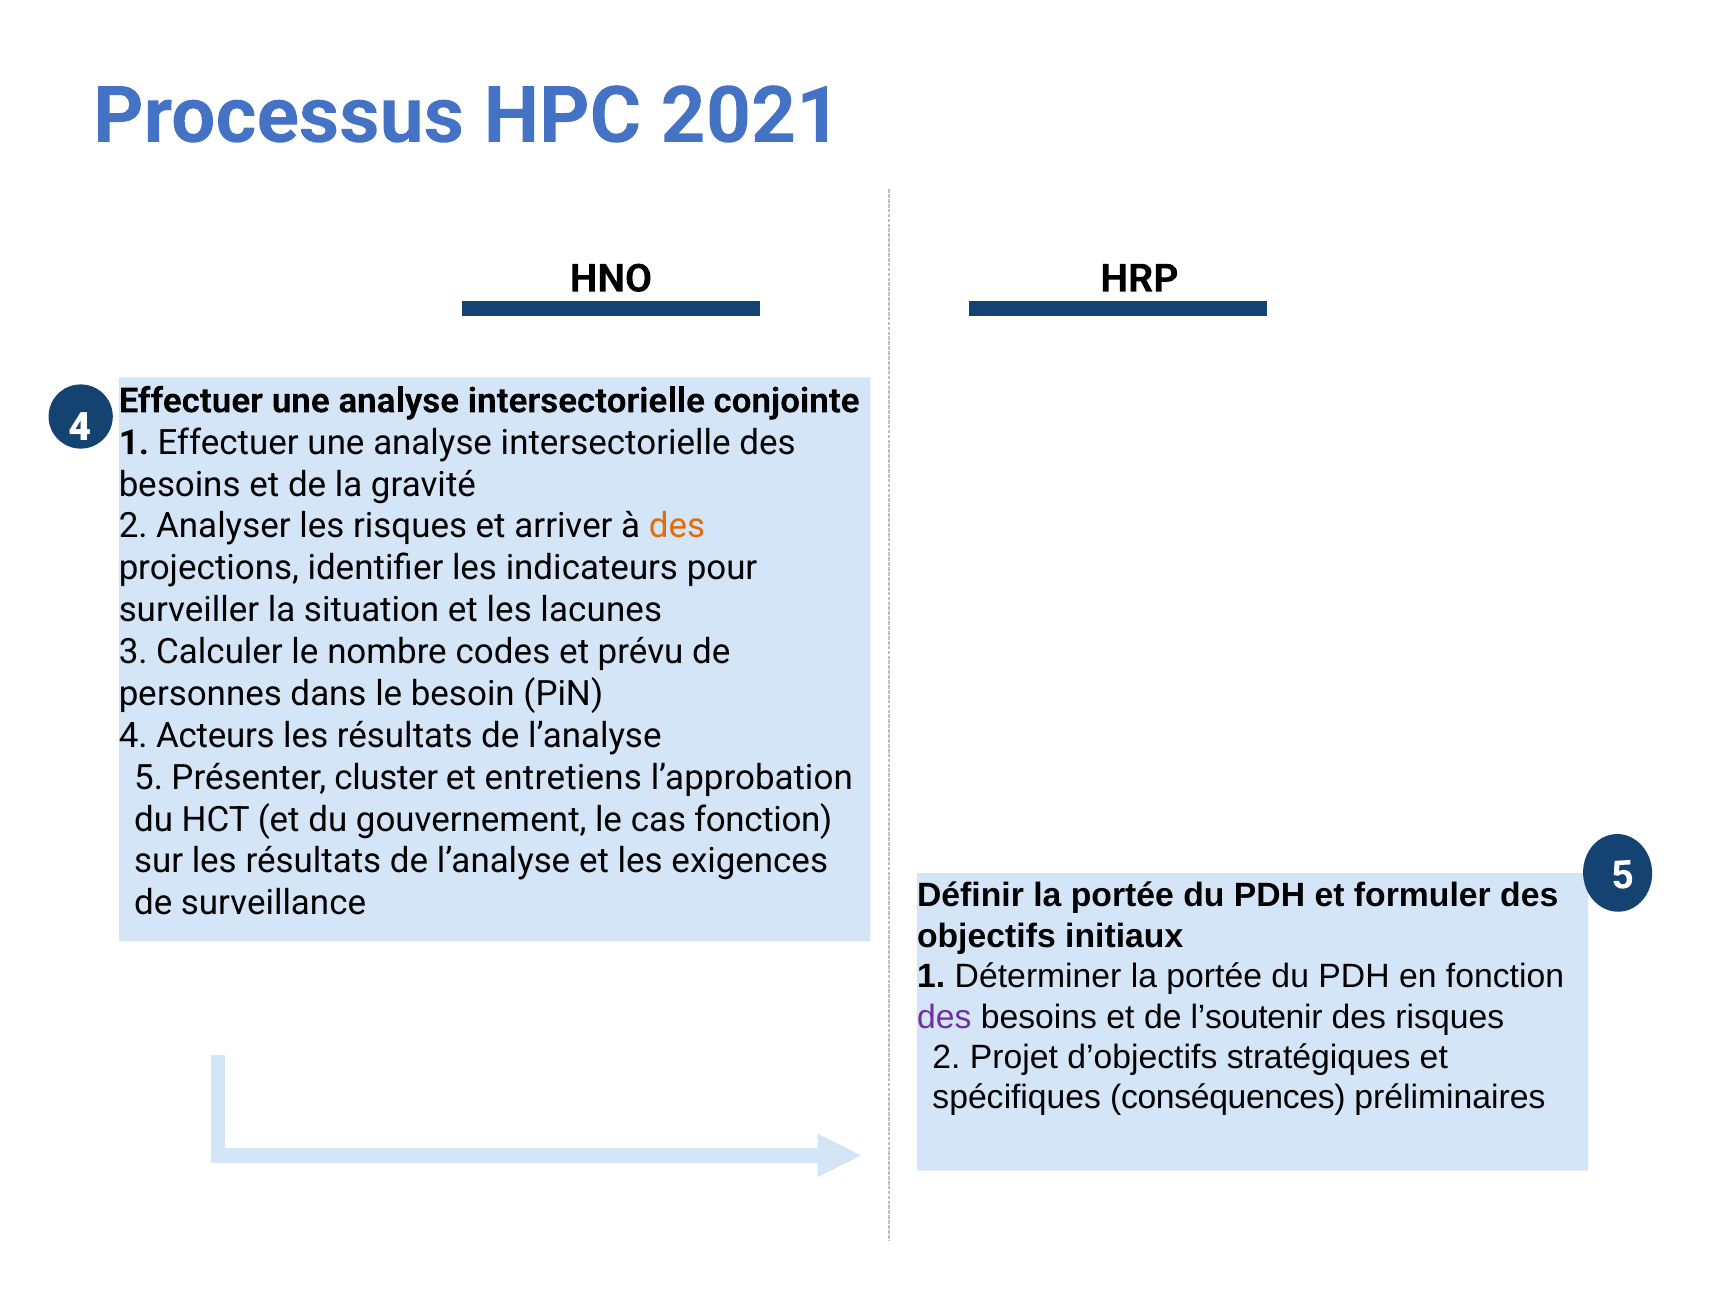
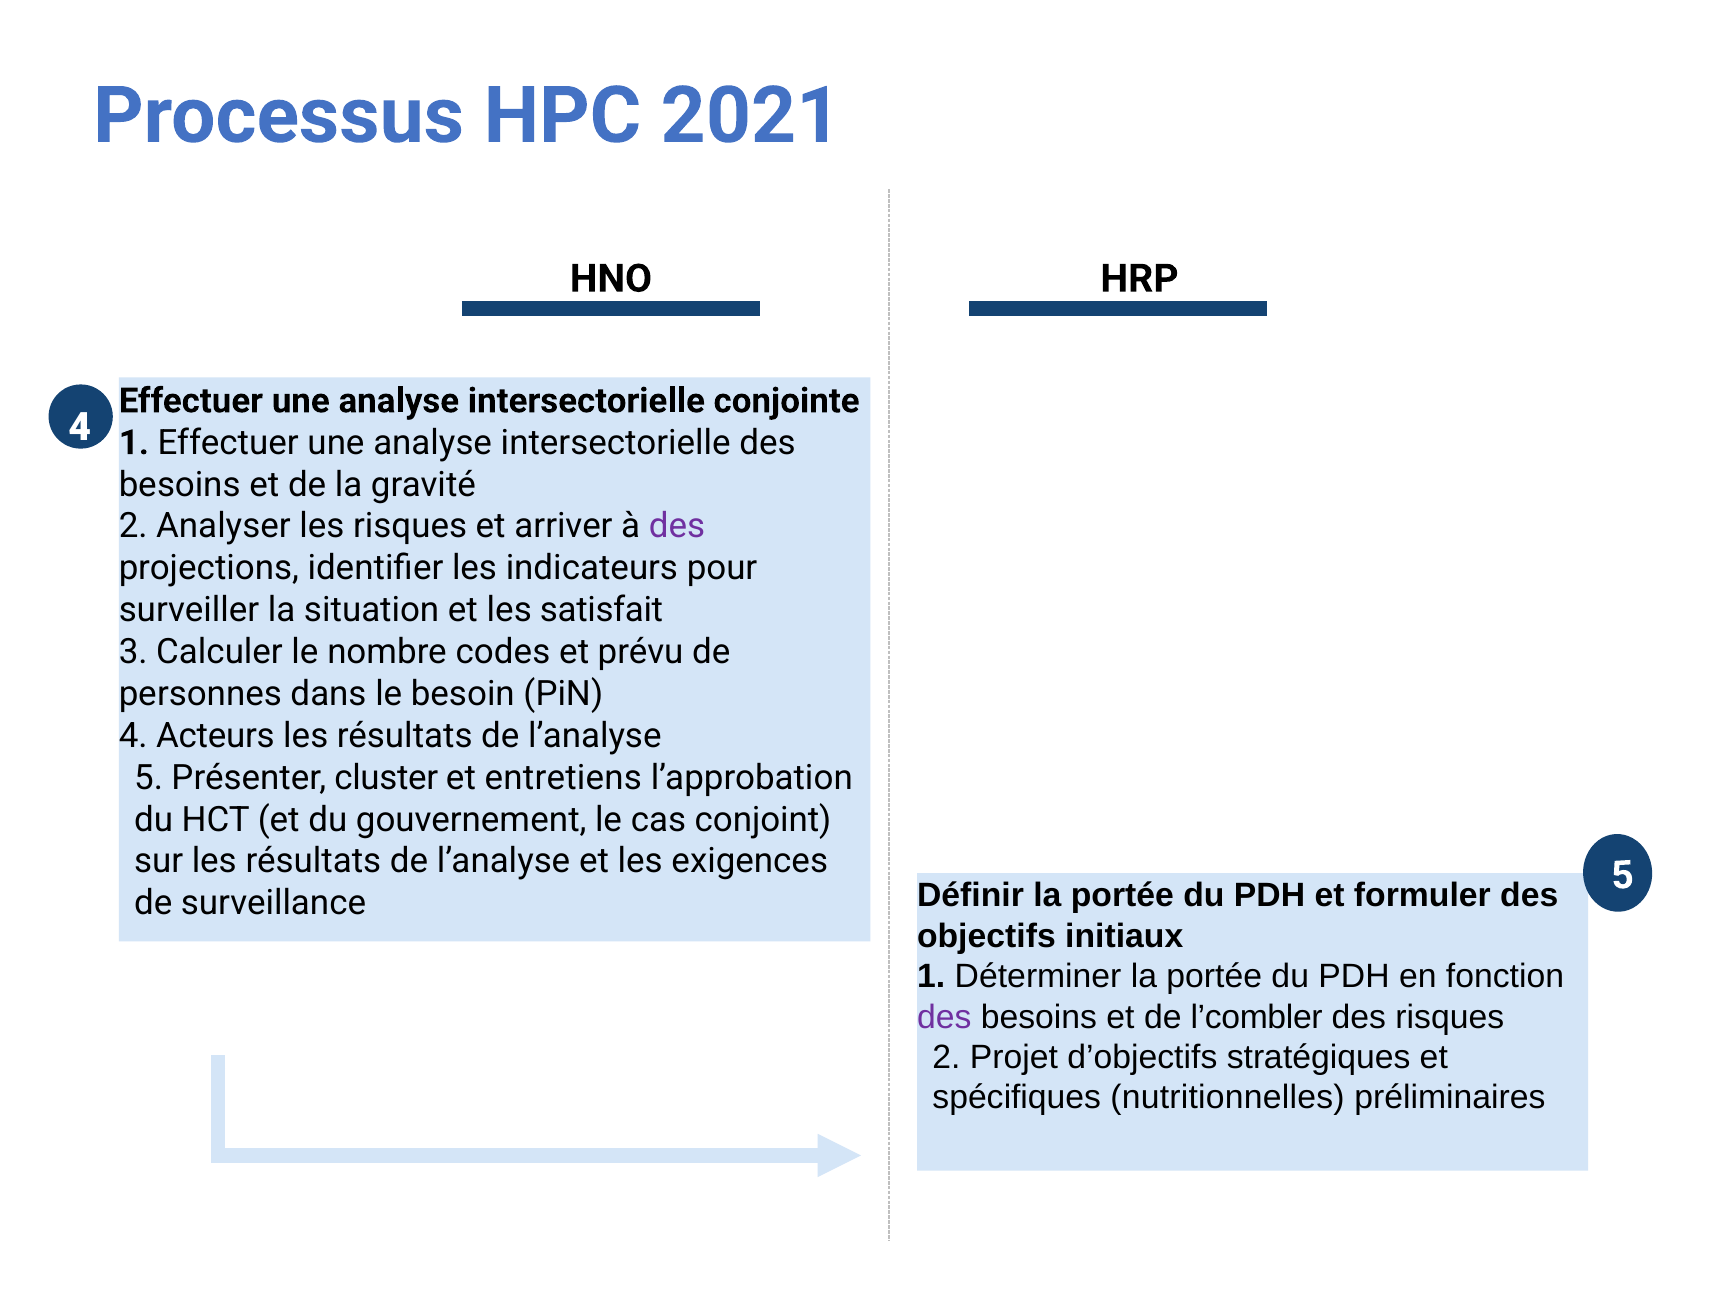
des colour: orange -> purple (677, 527)
lacunes: lacunes -> satisfait (602, 611)
cas fonction: fonction -> conjoint (763, 820)
l’soutenir: l’soutenir -> l’combler (1257, 1017)
conséquences: conséquences -> nutritionnelles (1228, 1098)
